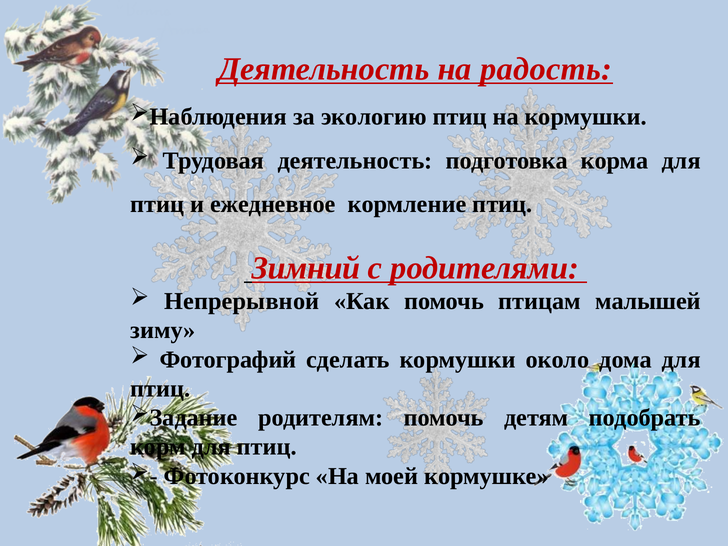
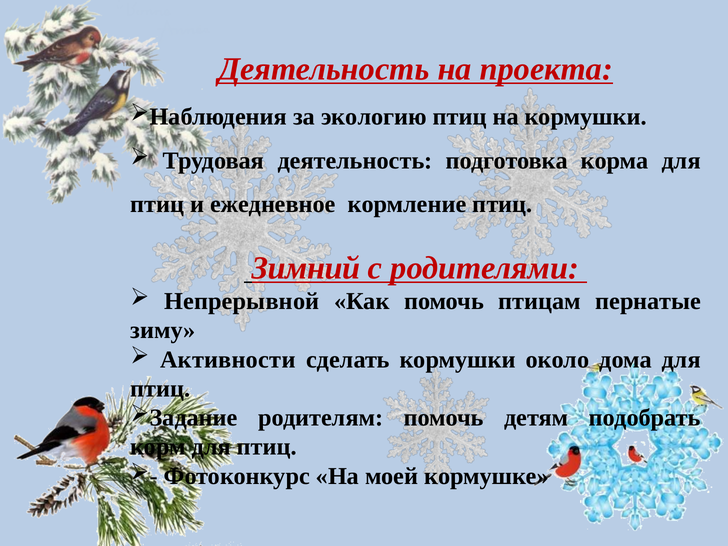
радость: радость -> проекта (546, 69)
малышей: малышей -> пернатые (648, 301)
Фотографий: Фотографий -> Активности (228, 360)
